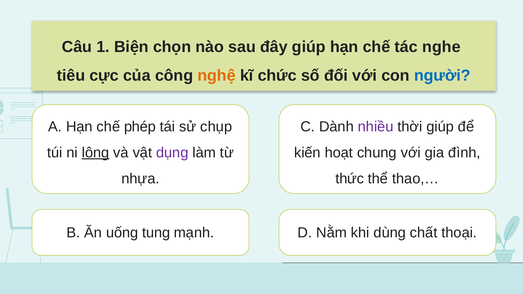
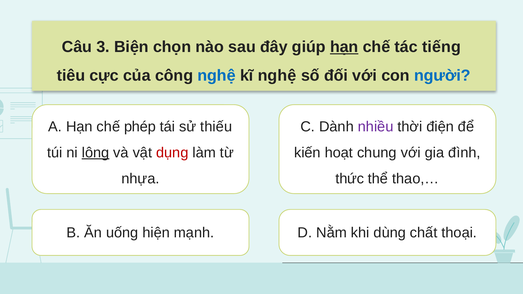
1: 1 -> 3 (103, 47)
hạn underline: none -> present (344, 47)
nghe: nghe -> tiếng (441, 47)
nghệ colour: orange -> blue (217, 76)
kĩ chức: chức -> nghệ (277, 76)
chụp: chụp -> thiếu (216, 127)
thời giúp: giúp -> điện (440, 127)
dụng colour: purple -> red (172, 153)
tung: tung -> hiện (156, 233)
